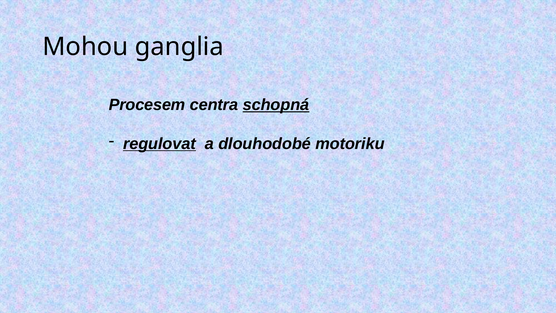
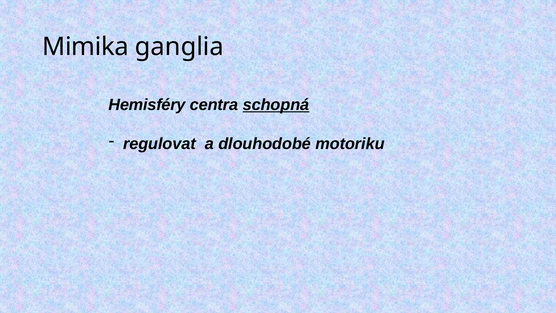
Mohou: Mohou -> Mimika (86, 47)
Procesem: Procesem -> Hemisféry (147, 105)
regulovat underline: present -> none (160, 144)
